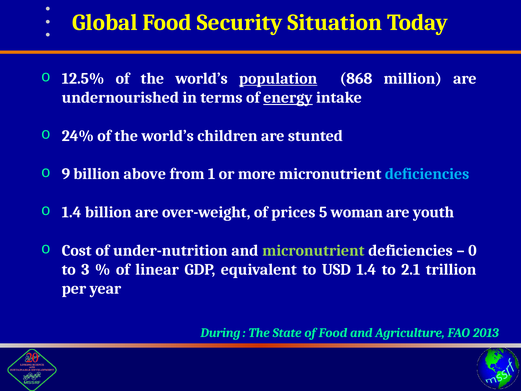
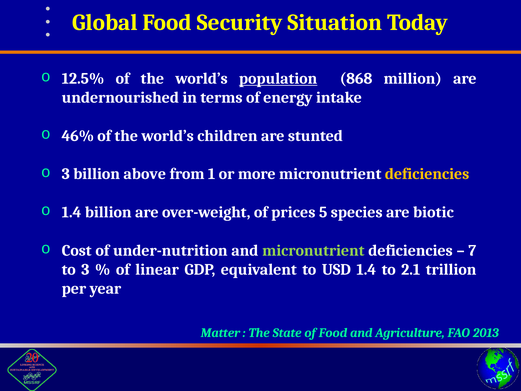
energy underline: present -> none (288, 98)
24%: 24% -> 46% (78, 136)
9: 9 -> 3 (66, 174)
deficiencies colour: light blue -> yellow (427, 174)
woman: woman -> species (357, 212)
youth: youth -> biotic (433, 212)
0: 0 -> 7 (472, 250)
During: During -> Matter (220, 333)
